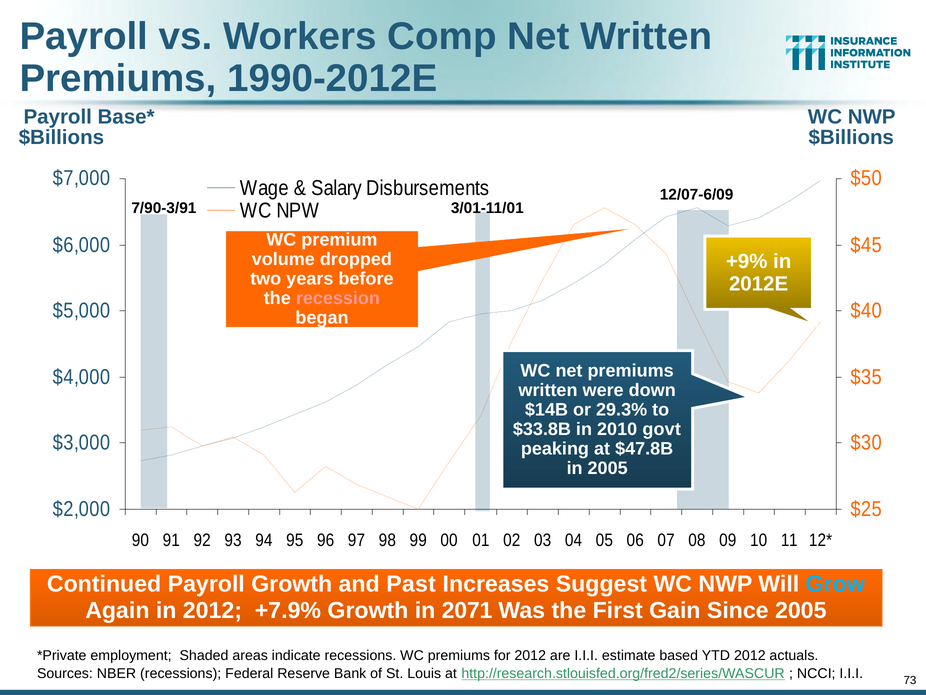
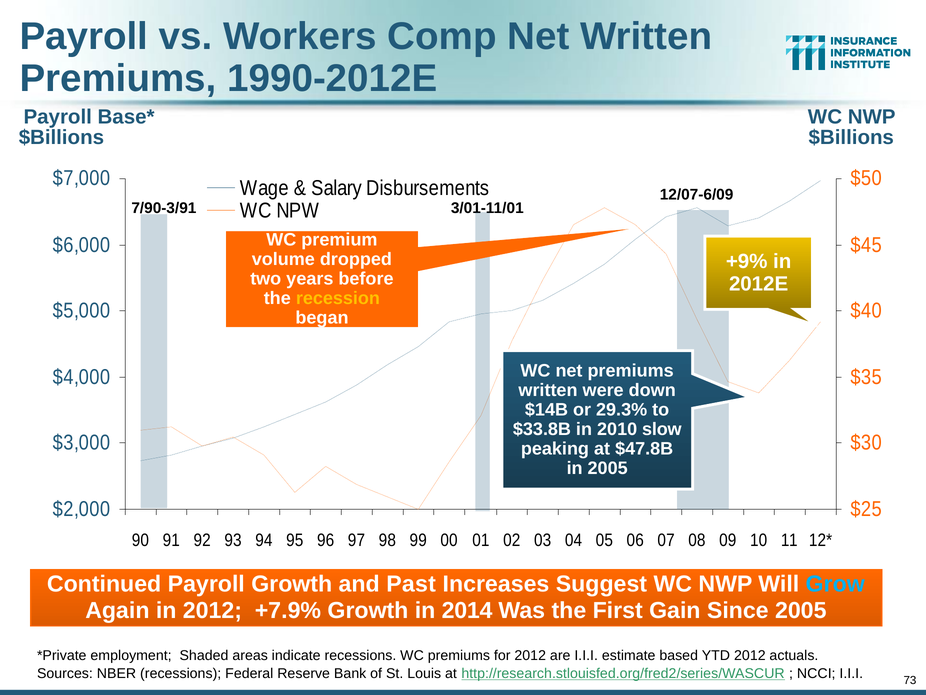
recession colour: pink -> yellow (338, 298)
govt: govt -> slow (662, 429)
2071: 2071 -> 2014 (467, 610)
